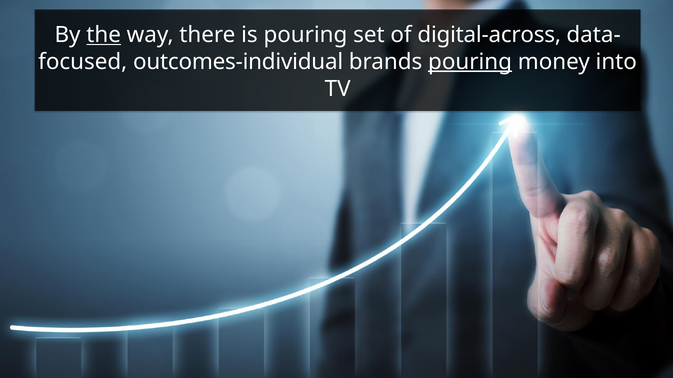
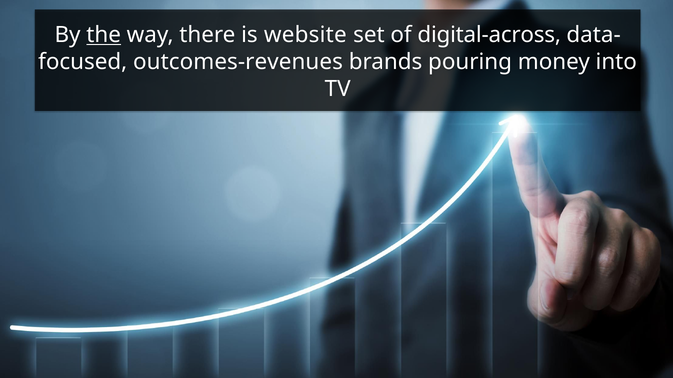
is pouring: pouring -> website (305, 35)
outcomes-individual: outcomes-individual -> outcomes-revenues (238, 62)
pouring underline: present -> none (470, 62)
